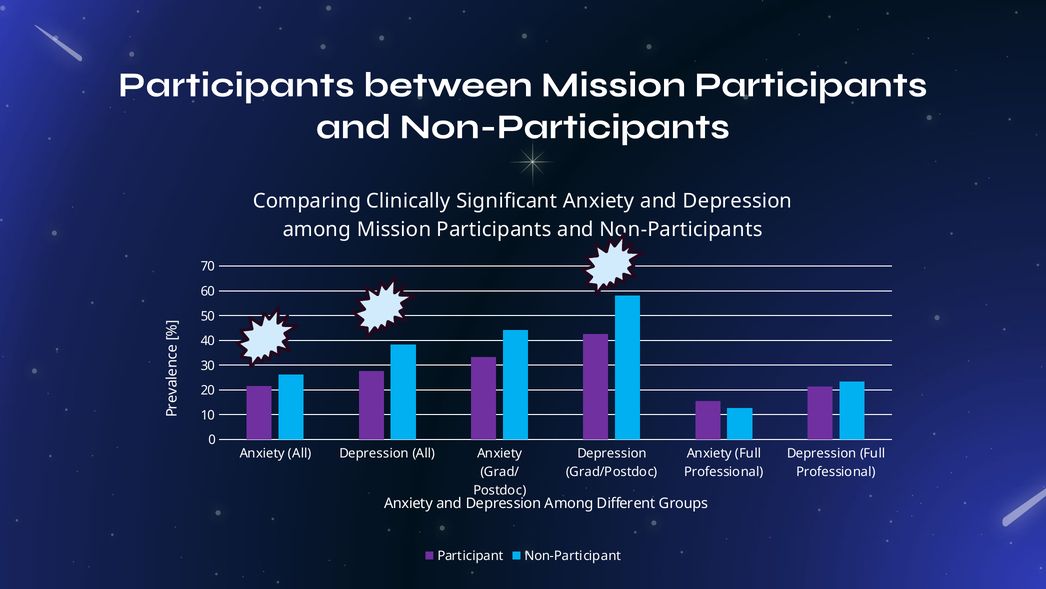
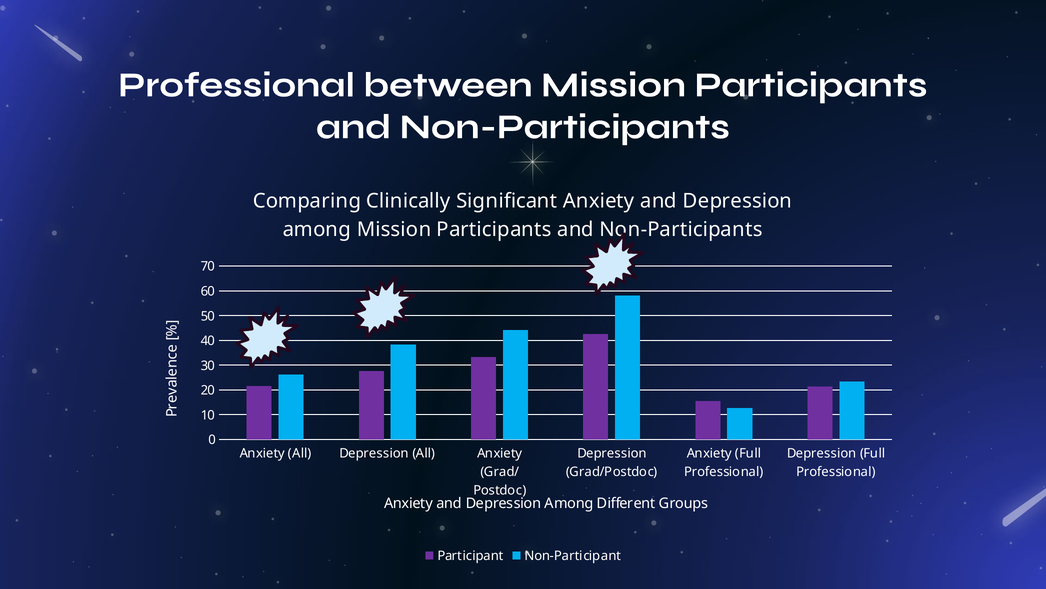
Participants: Participants -> Professional (236, 85)
